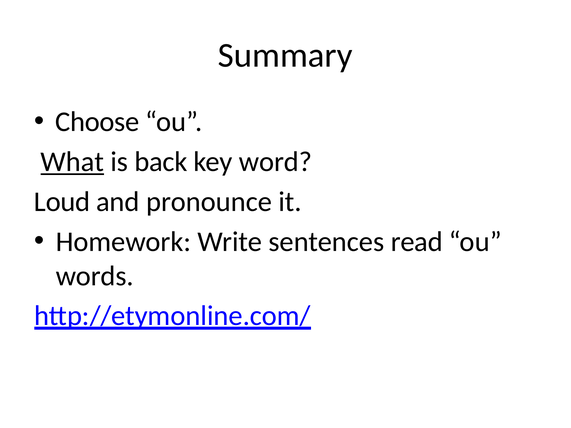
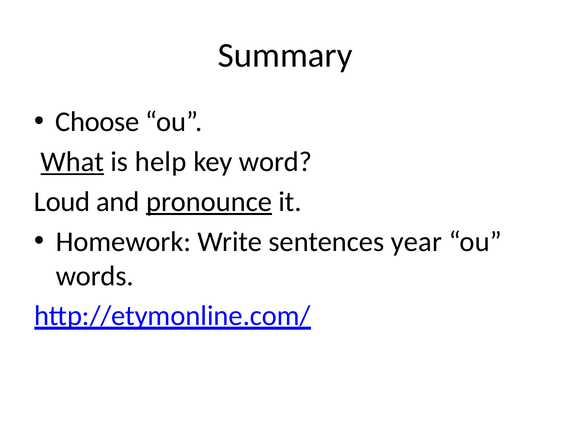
back: back -> help (161, 162)
pronounce underline: none -> present (209, 202)
read: read -> year (416, 242)
